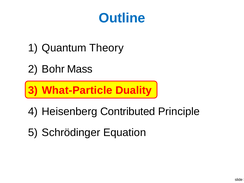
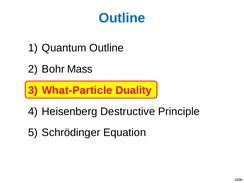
Quantum Theory: Theory -> Outline (107, 48)
Contributed: Contributed -> Destructive (128, 111)
